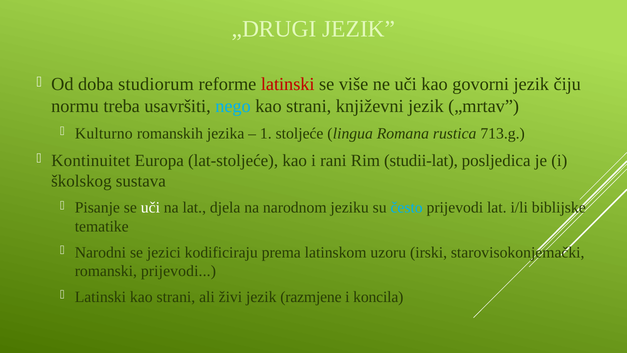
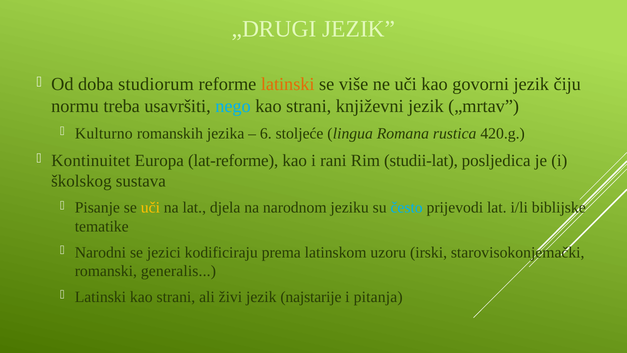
latinski colour: red -> orange (288, 84)
1: 1 -> 6 (266, 133)
713.g: 713.g -> 420.g (503, 133)
lat-stoljeće: lat-stoljeće -> lat-reforme (233, 160)
uči colour: white -> yellow (150, 207)
romanski prijevodi: prijevodi -> generalis (178, 271)
razmjene: razmjene -> najstarije (311, 297)
koncila: koncila -> pitanja (378, 297)
